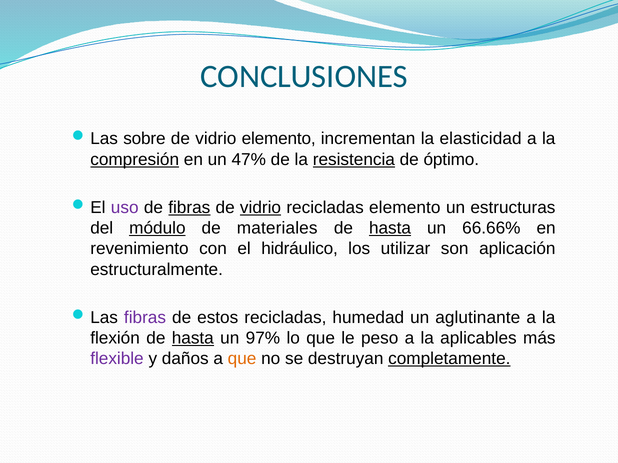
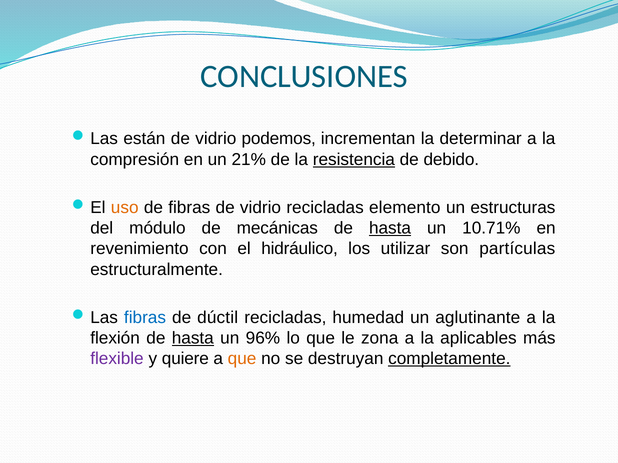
sobre: sobre -> están (144, 139)
vidrio elemento: elemento -> podemos (279, 139)
elasticidad: elasticidad -> determinar (481, 139)
compresión underline: present -> none (135, 160)
47%: 47% -> 21% (249, 160)
óptimo: óptimo -> debido (451, 160)
uso colour: purple -> orange (125, 208)
fibras underline: present -> none (189, 208)
vidrio underline: present -> none (261, 208)
módulo underline: present -> none (157, 228)
materiales: materiales -> mecánicas (277, 228)
66.66%: 66.66% -> 10.71% (491, 228)
aplicación: aplicación -> partículas (517, 249)
fibras colour: purple -> blue (145, 318)
estos: estos -> dúctil (218, 318)
97%: 97% -> 96% (263, 338)
peso: peso -> zona (380, 338)
daños: daños -> quiere (185, 359)
